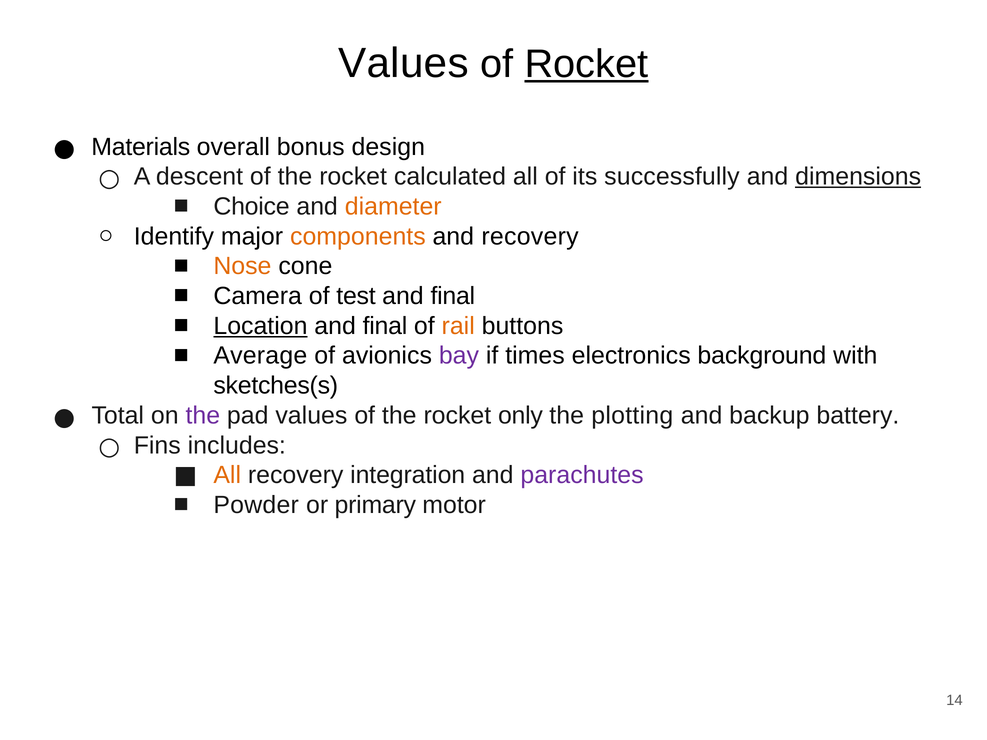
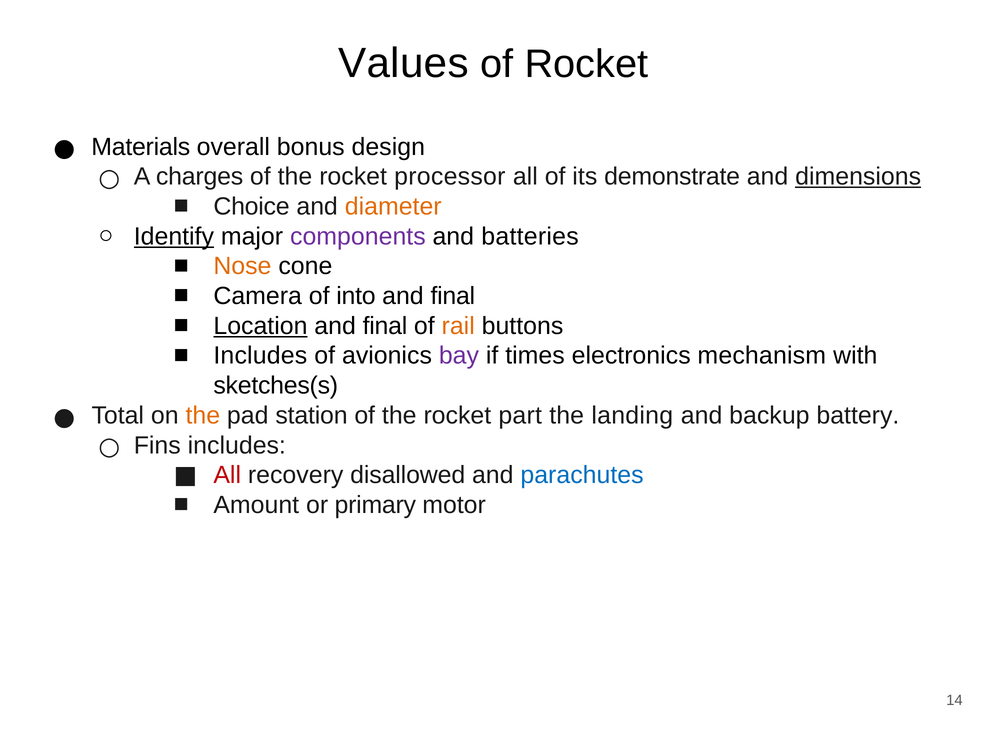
Rocket underline: present -> none (587, 64)
descent: descent -> charges (200, 177)
calculated: calculated -> processor (450, 177)
successfully: successfully -> demonstrate (672, 177)
Identify underline: none -> present (174, 236)
components colour: orange -> purple (358, 236)
and recovery: recovery -> batteries (530, 236)
test: test -> into (356, 296)
Average: Average -> Includes (260, 356)
background: background -> mechanism (762, 356)
the colour: purple -> orange (203, 416)
pad values: values -> station (312, 416)
only: only -> part (520, 416)
plotting: plotting -> landing (632, 416)
All colour: orange -> red (227, 475)
integration: integration -> disallowed (408, 475)
parachutes colour: purple -> blue (582, 475)
Powder: Powder -> Amount (256, 505)
